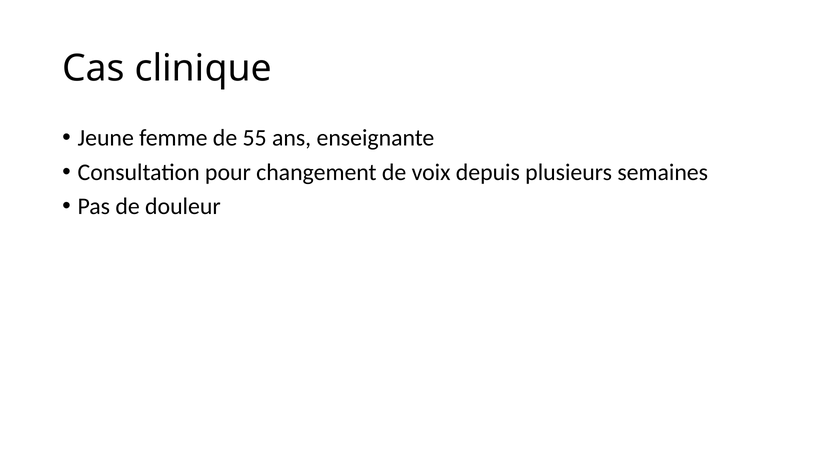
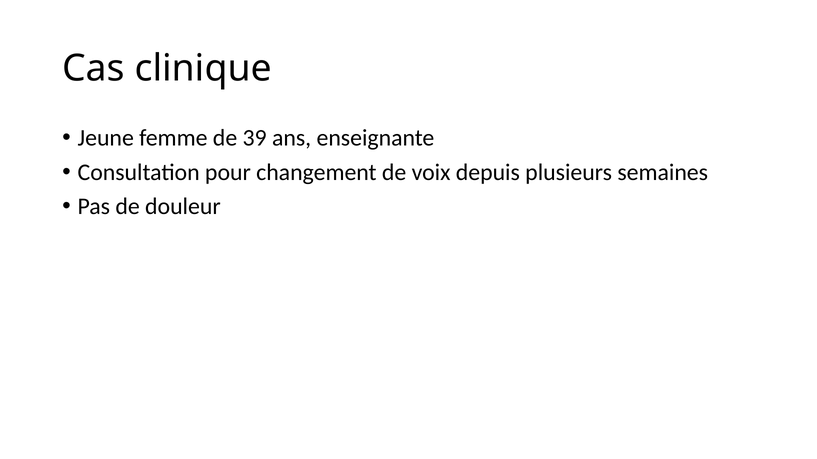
55: 55 -> 39 (255, 138)
